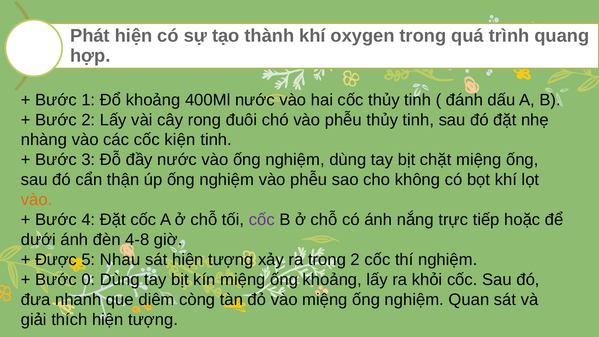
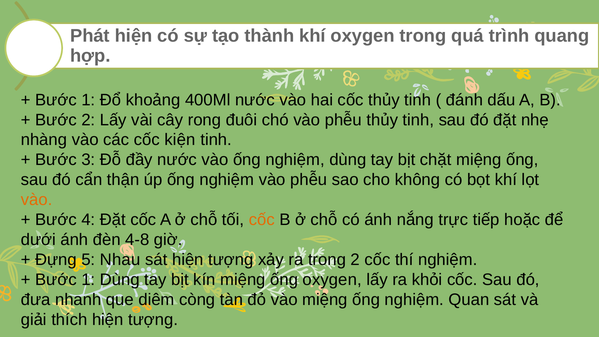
cốc colour: purple -> orange (262, 220)
Được: Được -> Đựng (56, 260)
0: 0 -> 1 (88, 280)
ống khoảng: khoảng -> oxygen (332, 280)
